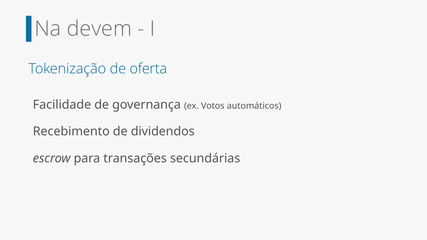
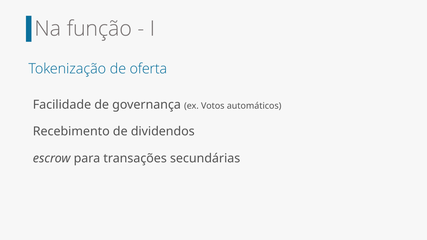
devem: devem -> função (99, 29)
